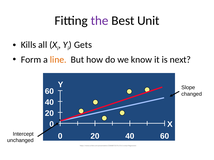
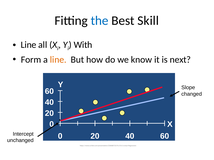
the colour: purple -> blue (100, 21)
Unit: Unit -> Skill (148, 21)
Kills: Kills -> Line (29, 45)
Gets: Gets -> With (83, 45)
